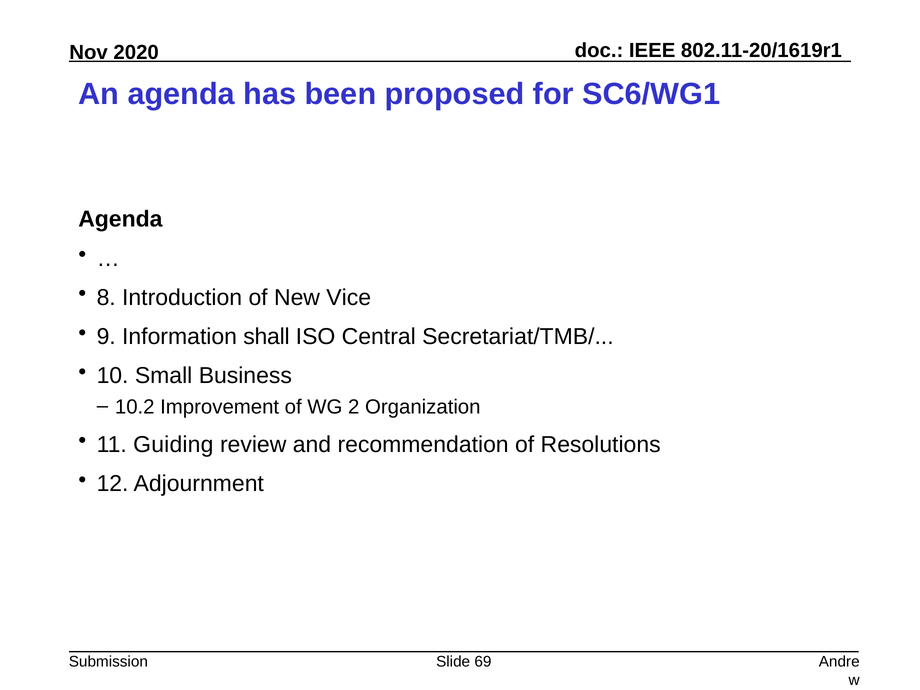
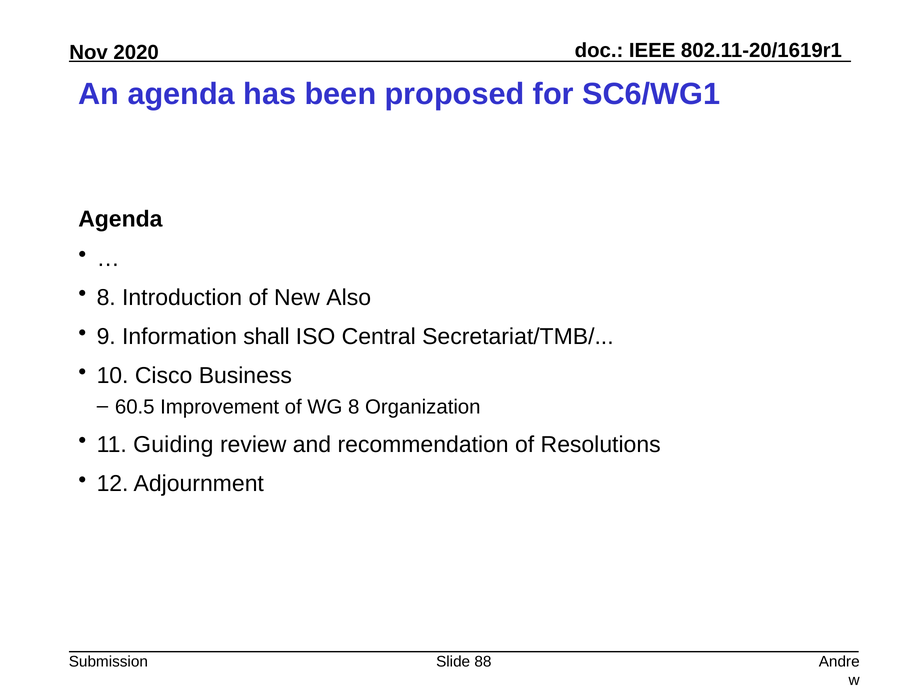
Vice: Vice -> Also (349, 298)
10 Small: Small -> Cisco (164, 376)
10.2: 10.2 -> 60.5 (135, 407)
WG 2: 2 -> 8 (354, 407)
69: 69 -> 88 (483, 662)
